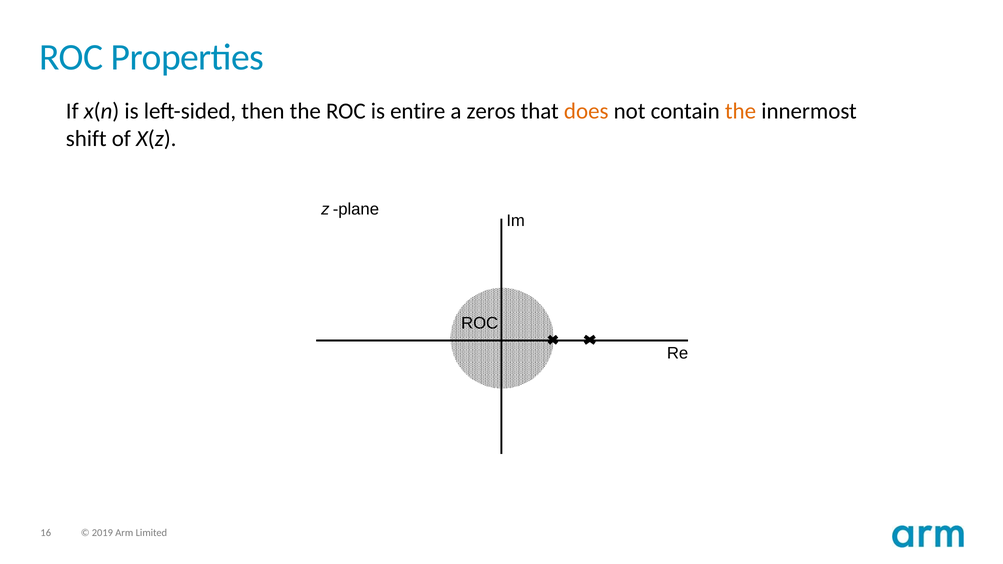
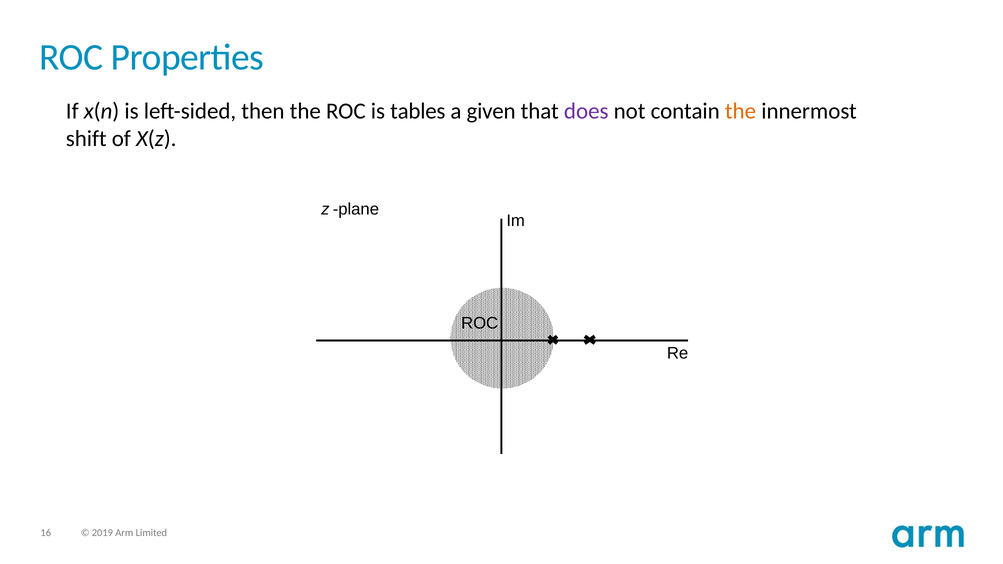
entire: entire -> tables (418, 111)
zeros: zeros -> given (491, 111)
does colour: orange -> purple (586, 111)
